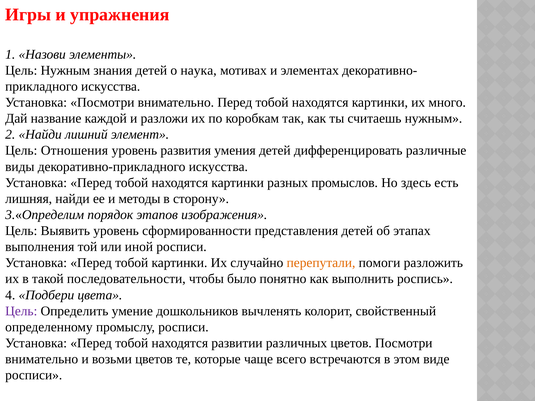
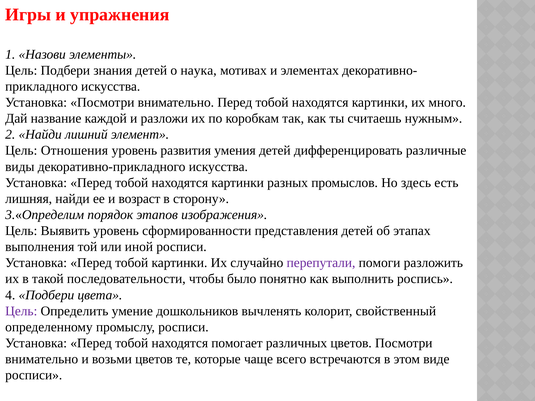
Цель Нужным: Нужным -> Подбери (65, 70)
методы: методы -> возраст (139, 199)
перепутали colour: orange -> purple (321, 263)
развитии: развитии -> помогает (237, 343)
